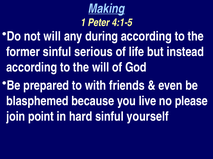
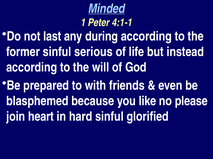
Making: Making -> Minded (107, 9)
4:1-5: 4:1-5 -> 4:1-1 (122, 23)
not will: will -> last (52, 36)
live: live -> like (147, 101)
point: point -> heart (41, 117)
yourself: yourself -> glorified (148, 117)
